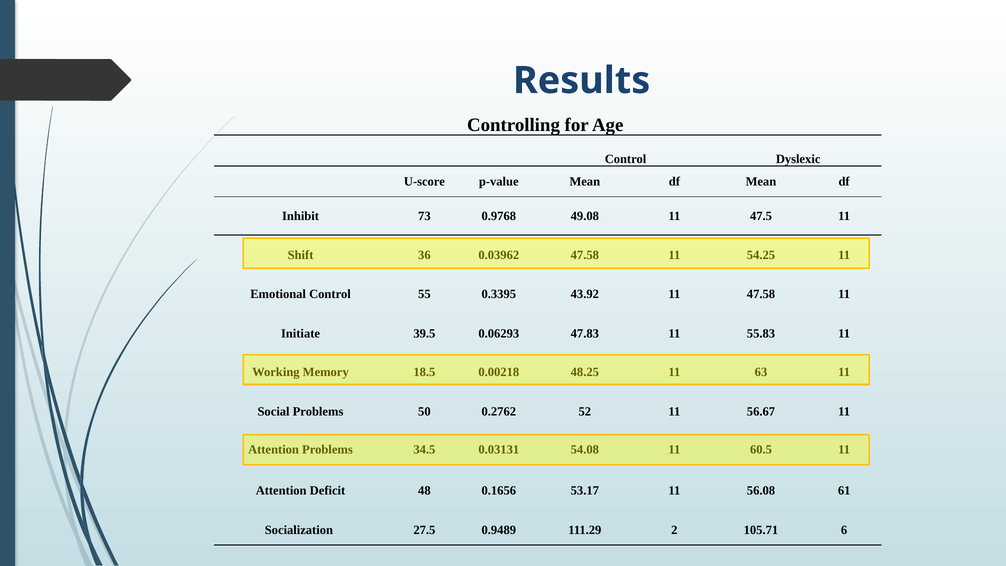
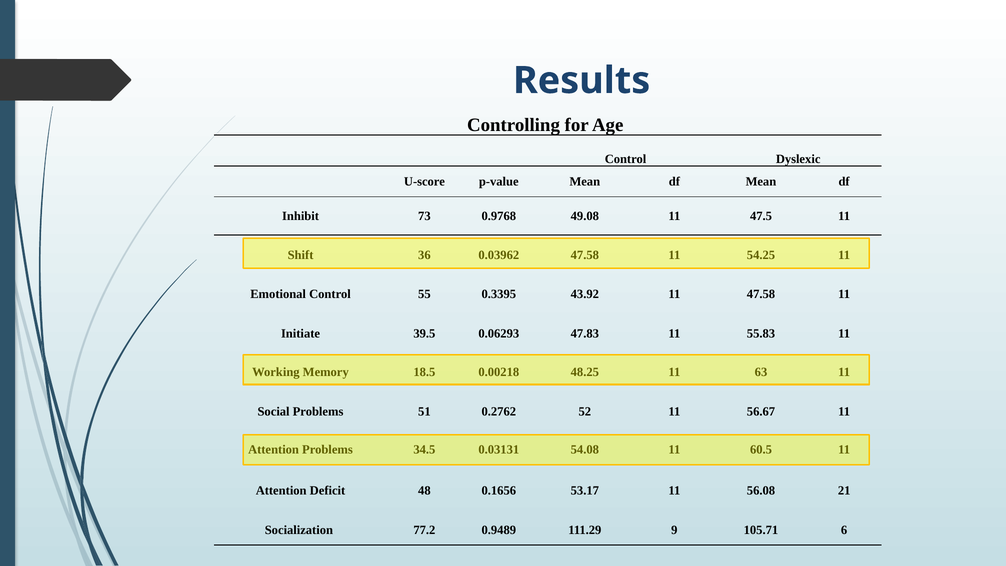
50: 50 -> 51 (424, 411)
61: 61 -> 21 (844, 490)
27.5: 27.5 -> 77.2 (424, 530)
2: 2 -> 9 (674, 530)
